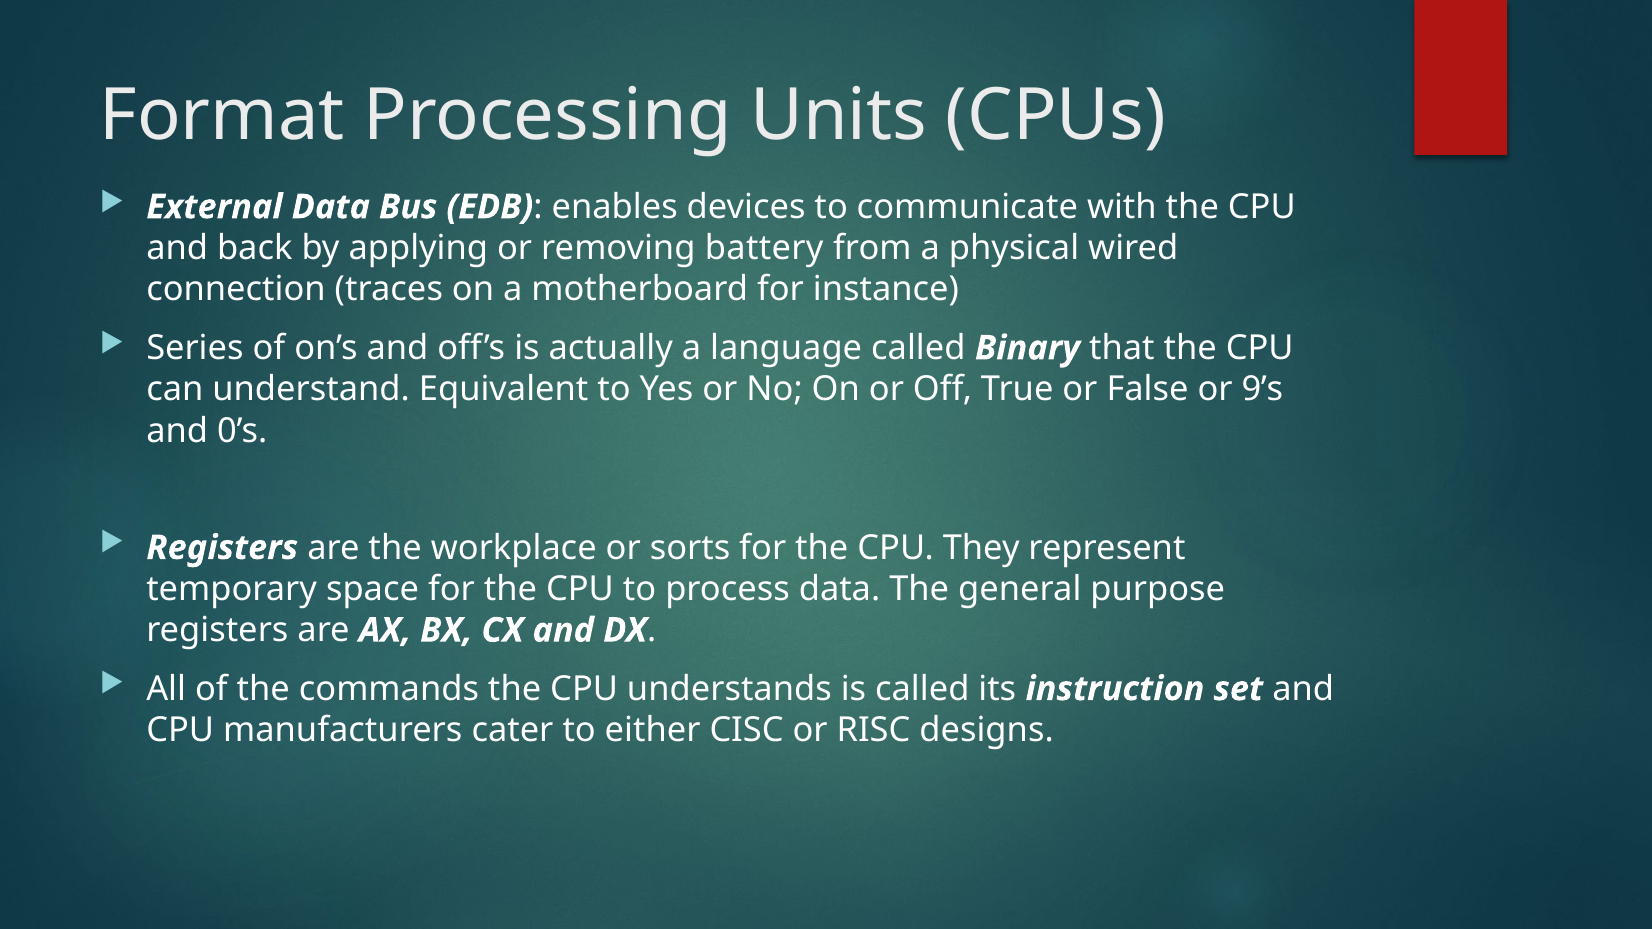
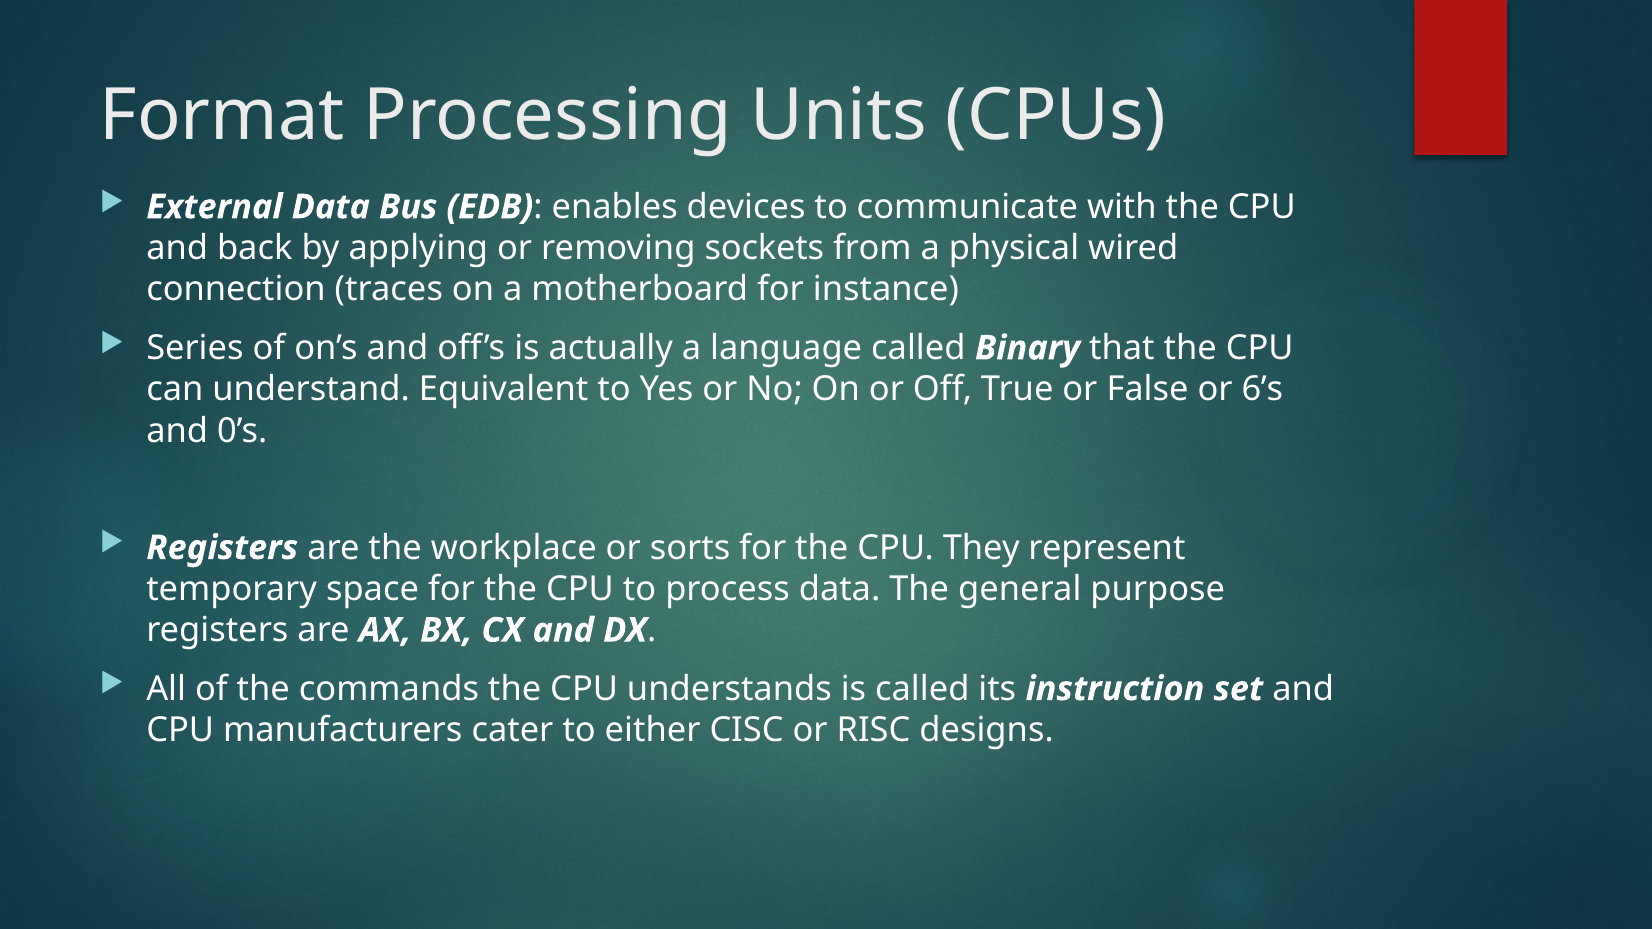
battery: battery -> sockets (764, 248)
9’s: 9’s -> 6’s (1262, 390)
